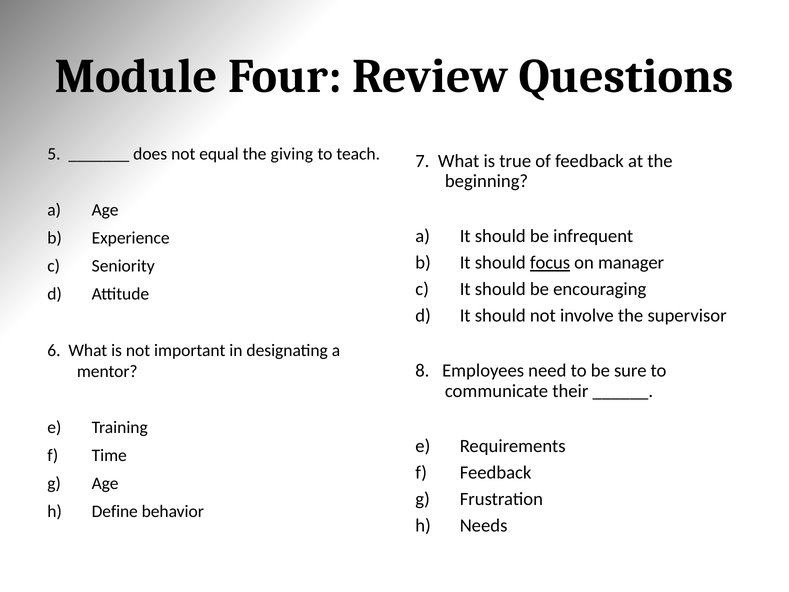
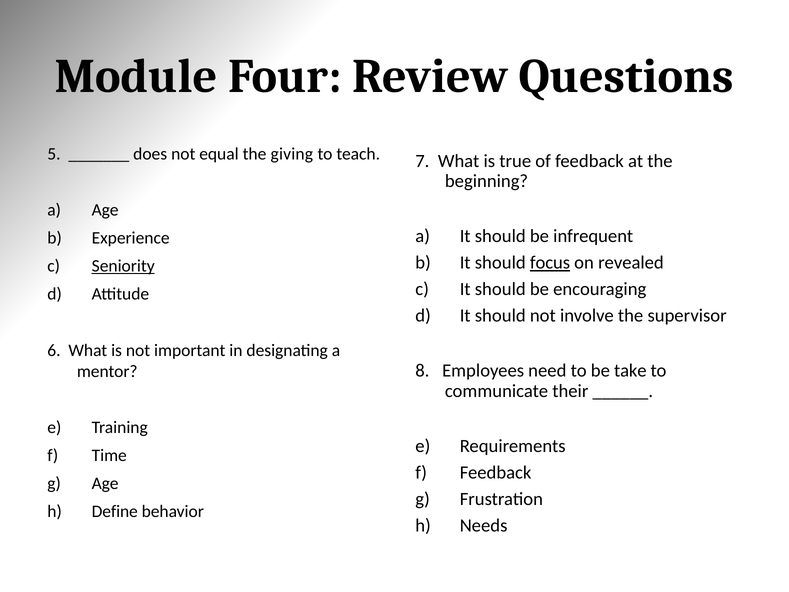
manager: manager -> revealed (631, 263)
Seniority underline: none -> present (123, 266)
sure: sure -> take (630, 371)
